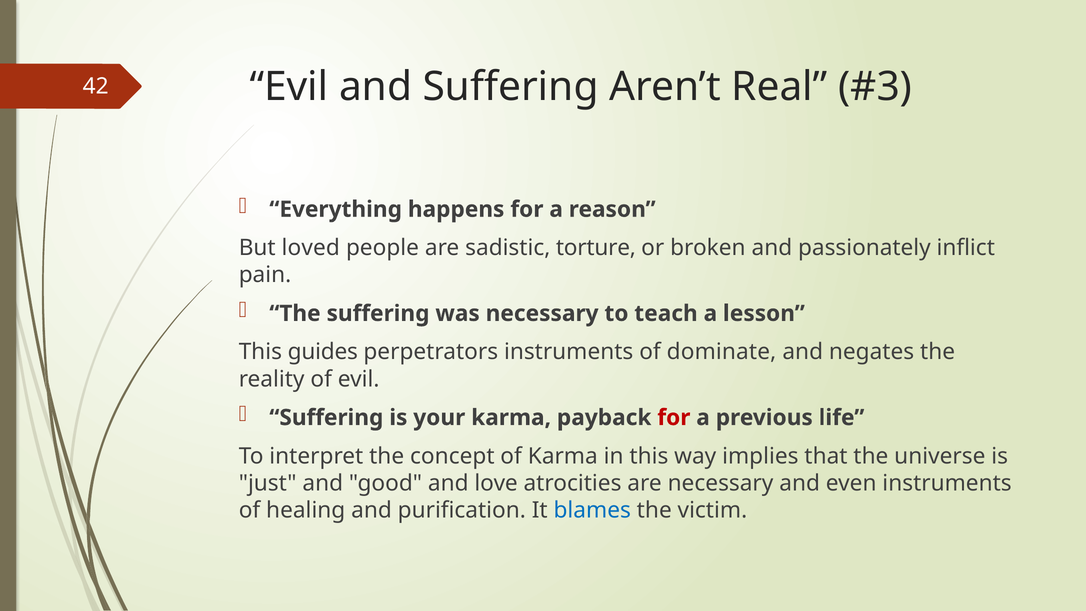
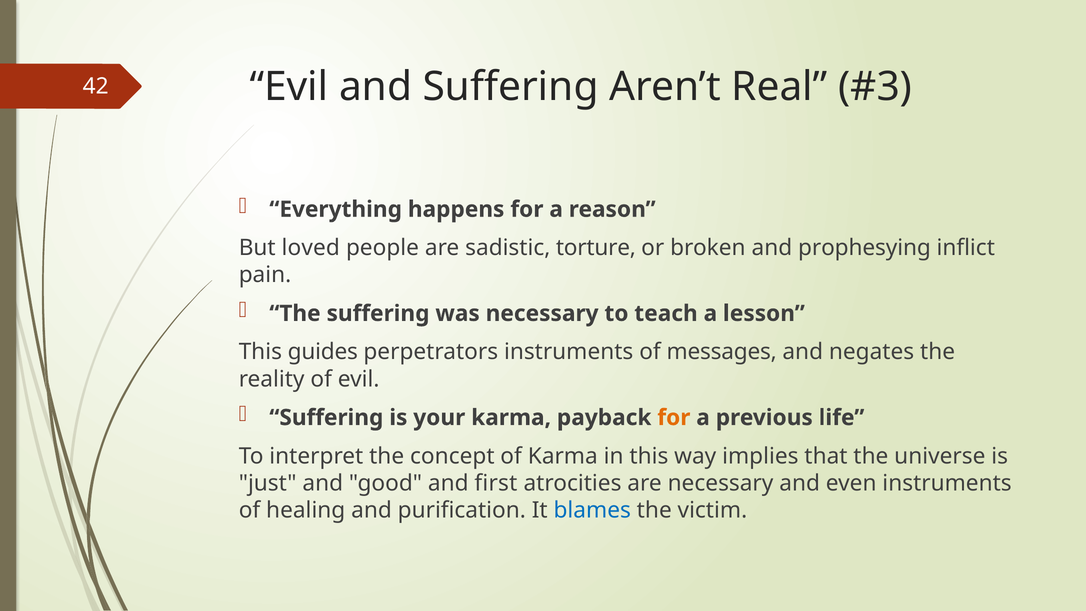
passionately: passionately -> prophesying (864, 248)
dominate: dominate -> messages (722, 352)
for colour: red -> orange (674, 418)
love: love -> first (496, 483)
